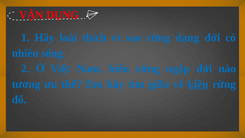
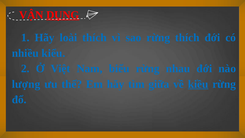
DỤNG underline: none -> present (63, 15)
rừng dạng: dạng -> thích (187, 38)
sống: sống -> kiểu (53, 53)
ngập: ngập -> nhau (178, 69)
tương: tương -> lượng (26, 84)
